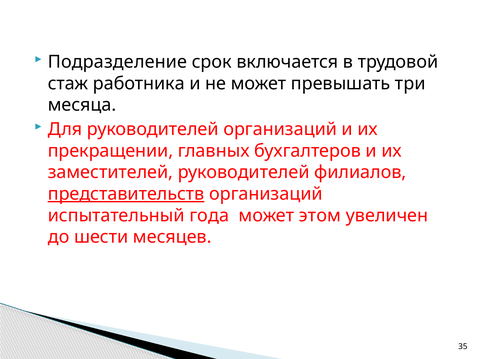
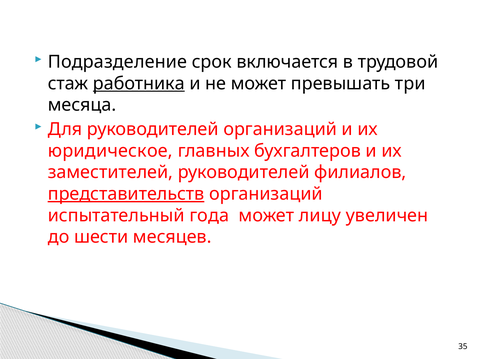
работника underline: none -> present (139, 84)
прекращении: прекращении -> юридическое (110, 151)
этом: этом -> лицу (320, 216)
